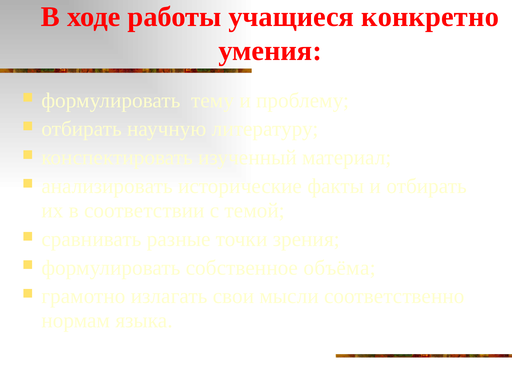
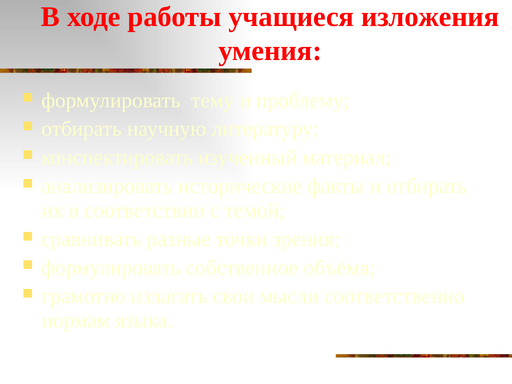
конкретно: конкретно -> изложения (430, 17)
